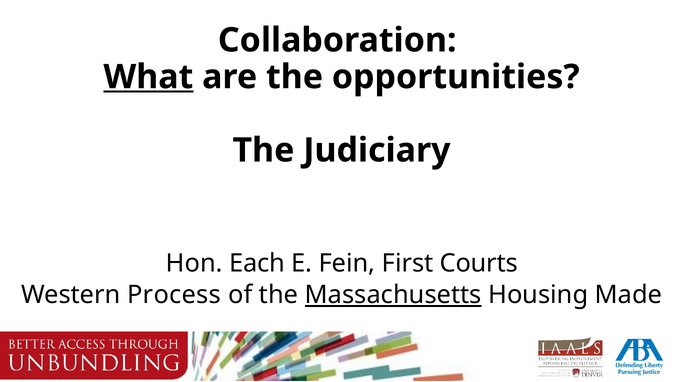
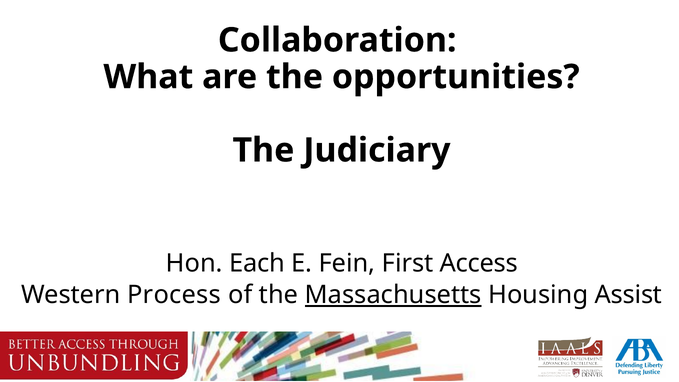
What underline: present -> none (148, 77)
Courts: Courts -> Access (479, 264)
Made: Made -> Assist (628, 295)
